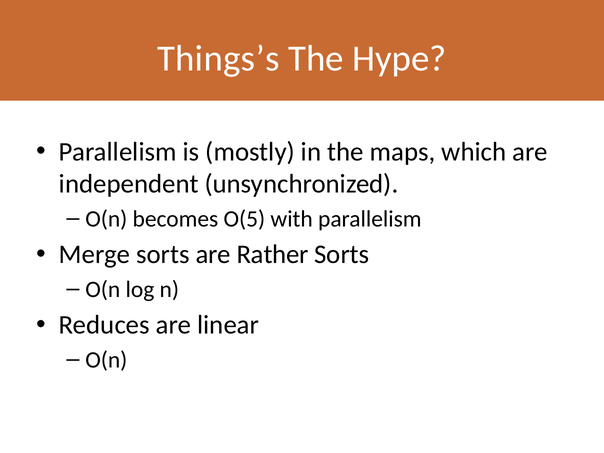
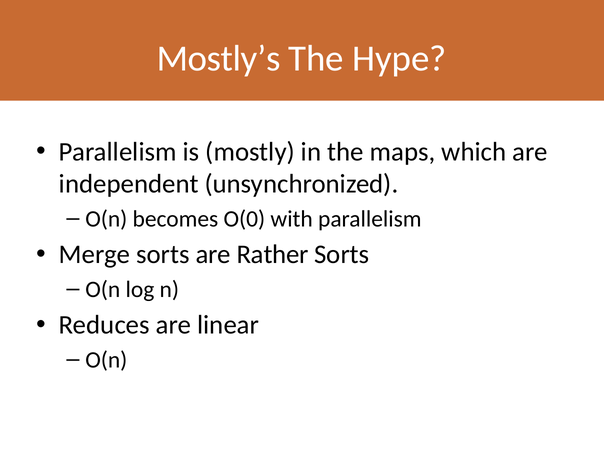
Things’s: Things’s -> Mostly’s (219, 58)
O(5: O(5 -> O(0 (244, 219)
